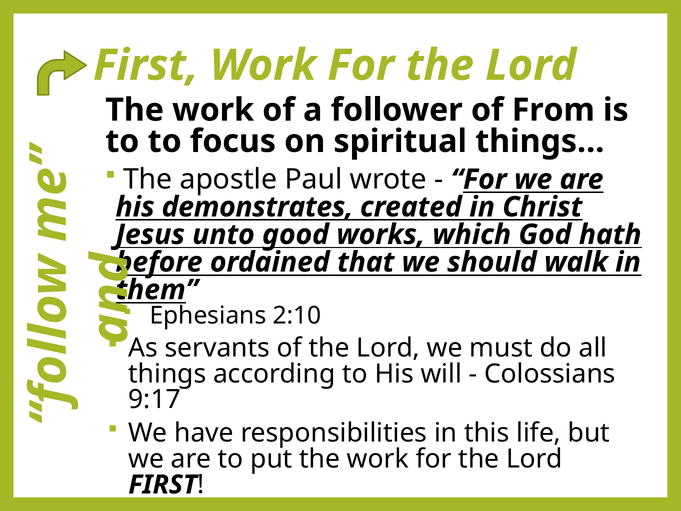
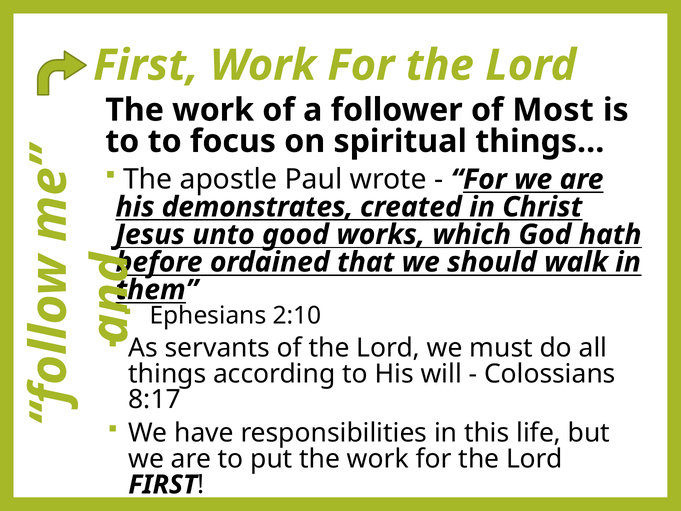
From: From -> Most (553, 110)
9:17: 9:17 -> 8:17 (155, 400)
